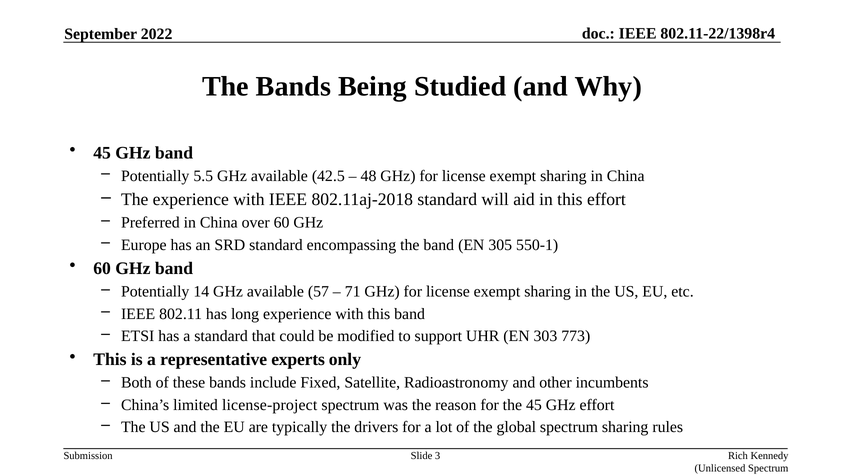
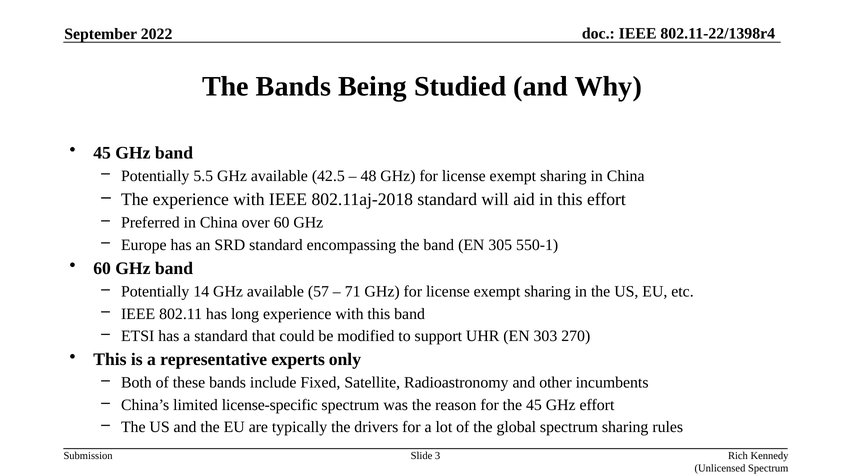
773: 773 -> 270 (576, 336)
license-project: license-project -> license-specific (270, 405)
